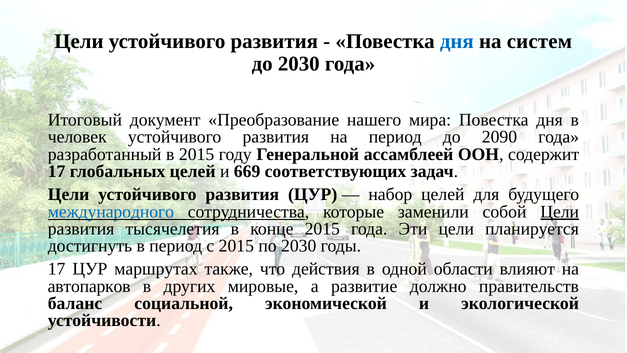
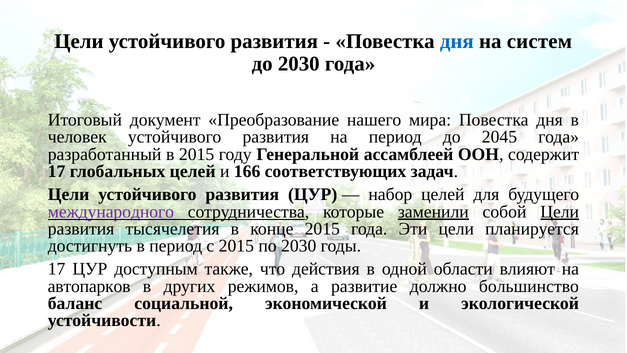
2090: 2090 -> 2045 (499, 137)
669: 669 -> 166 (247, 171)
международного colour: blue -> purple (111, 211)
заменили underline: none -> present (433, 211)
маршрутах: маршрутах -> доступным (156, 269)
мировые: мировые -> режимов (263, 286)
правительств: правительств -> большинство (529, 286)
